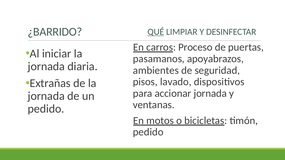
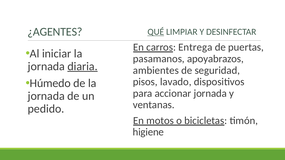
¿BARRIDO: ¿BARRIDO -> ¿AGENTES (55, 32)
Proceso: Proceso -> Entrega (195, 47)
diaria underline: none -> present (83, 66)
Extrañas: Extrañas -> Húmedo (50, 83)
pedido: pedido -> higiene (148, 132)
